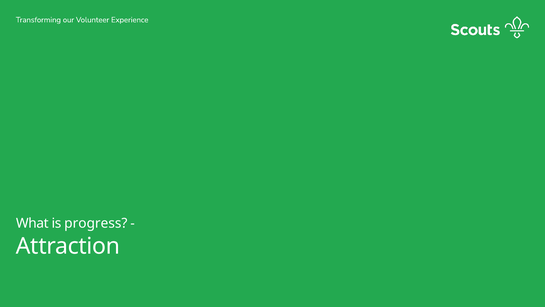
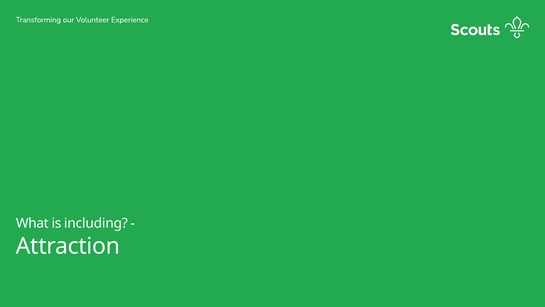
progress: progress -> including (96, 223)
